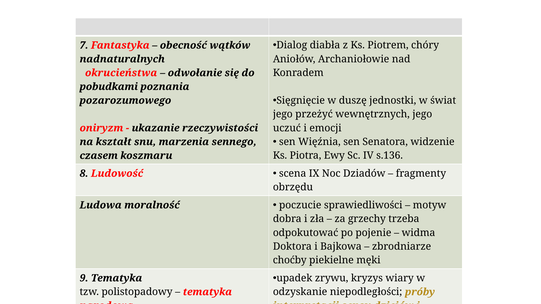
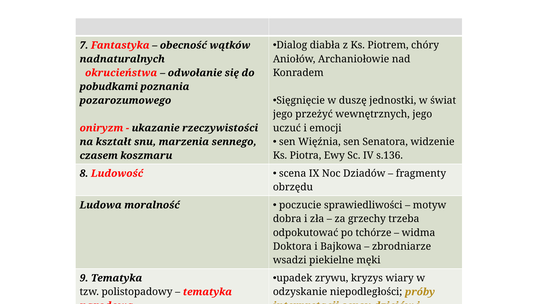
pojenie: pojenie -> tchórze (373, 233)
choćby: choćby -> wsadzi (290, 260)
